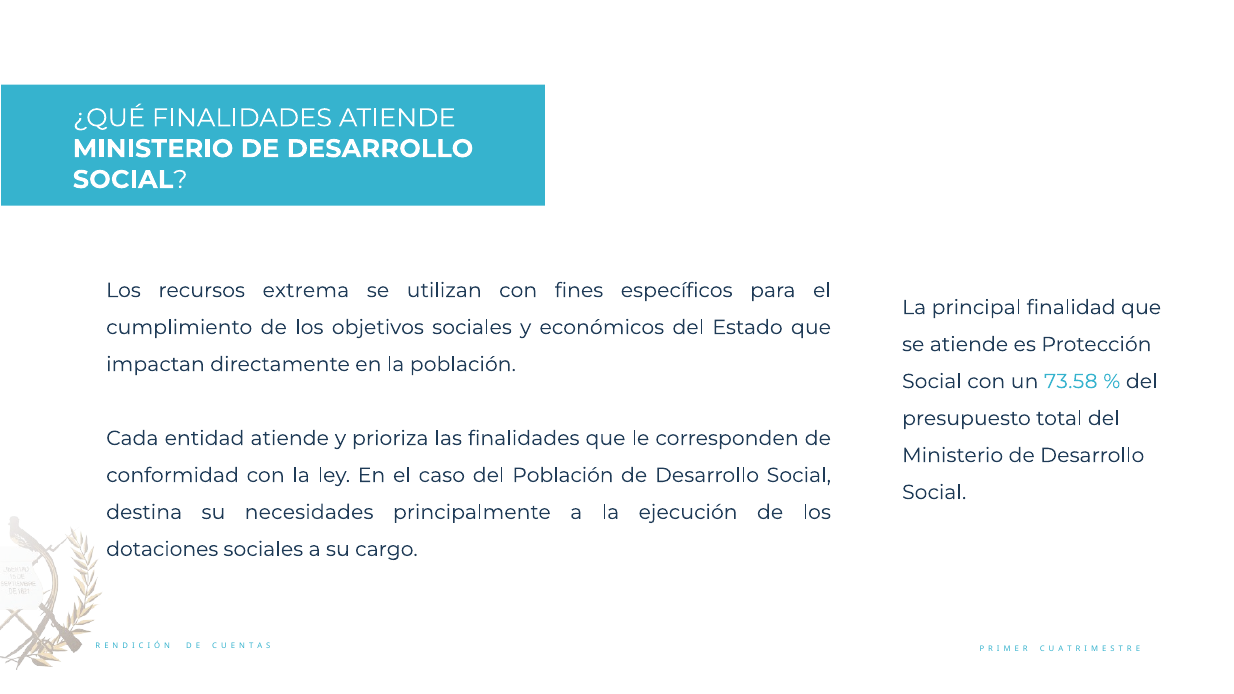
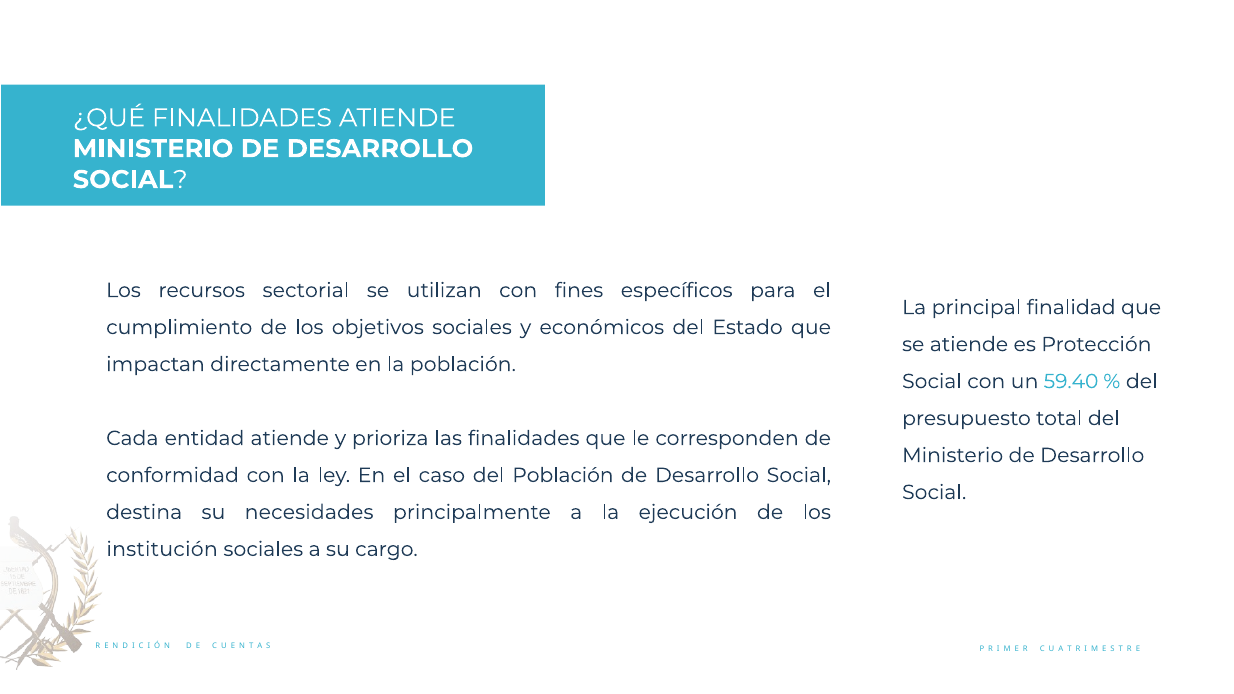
extrema: extrema -> sectorial (306, 290)
73.58: 73.58 -> 59.40 (1071, 381)
dotaciones: dotaciones -> institución (162, 549)
